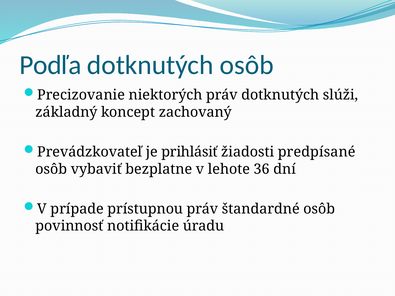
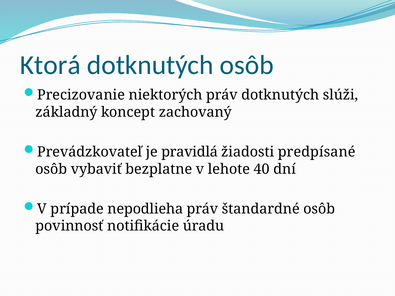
Podľa: Podľa -> Ktorá (50, 65)
prihlásiť: prihlásiť -> pravidlá (190, 152)
36: 36 -> 40 (262, 169)
prístupnou: prístupnou -> nepodlieha (145, 209)
